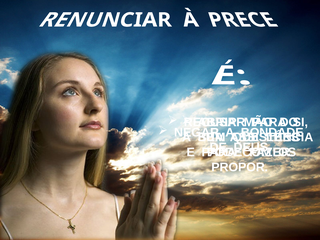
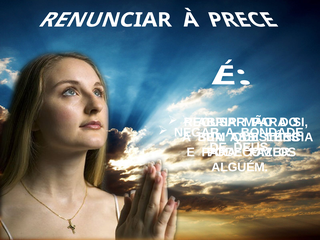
PROPOR: PROPOR -> ALGUÉM (240, 167)
